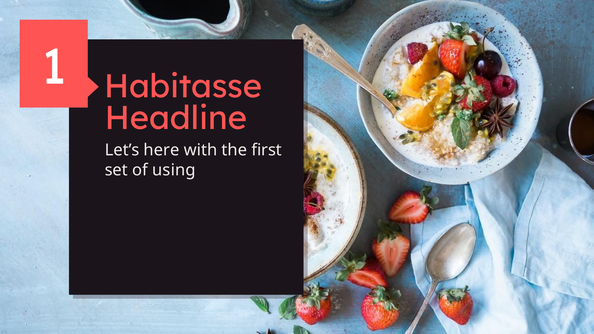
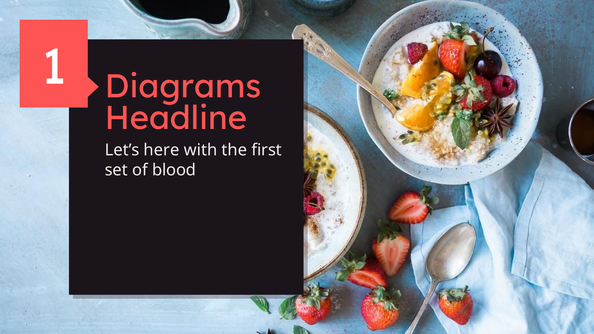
Habitasse: Habitasse -> Diagrams (183, 87)
using: using -> blood (174, 170)
